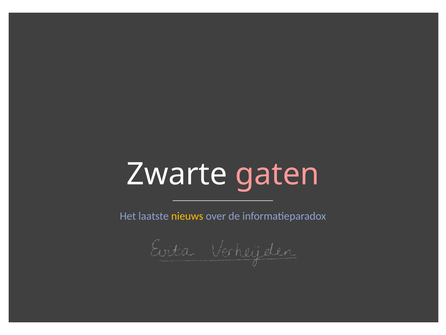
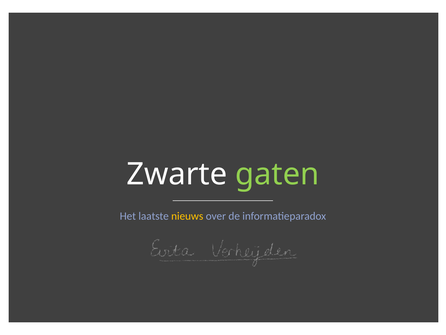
gaten colour: pink -> light green (277, 174)
